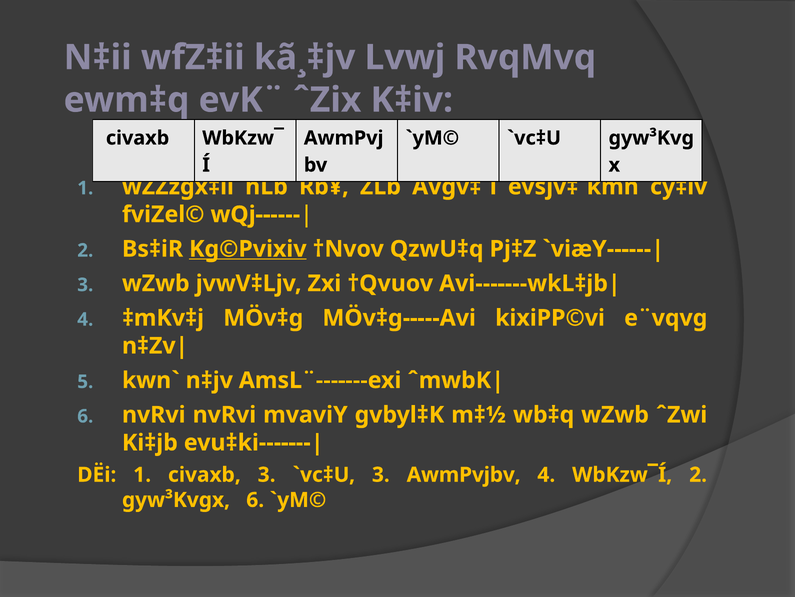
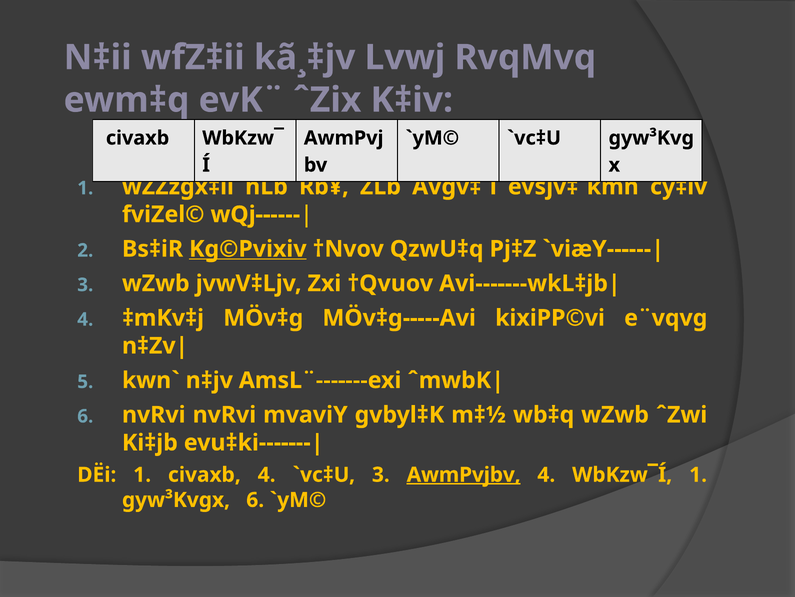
civaxb 3: 3 -> 4 (267, 474)
AwmPvjbv underline: none -> present (464, 474)
WbKzw¯Í 2: 2 -> 1 (698, 474)
